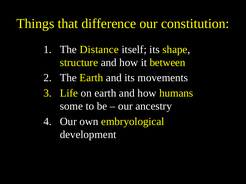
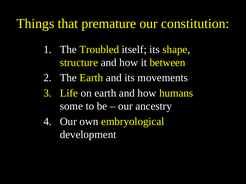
difference: difference -> premature (109, 24)
Distance: Distance -> Troubled (99, 50)
